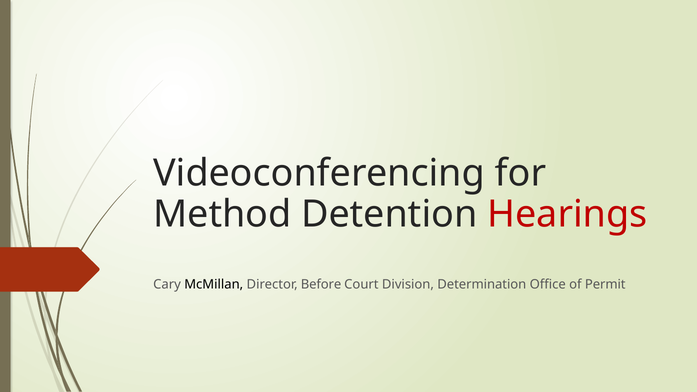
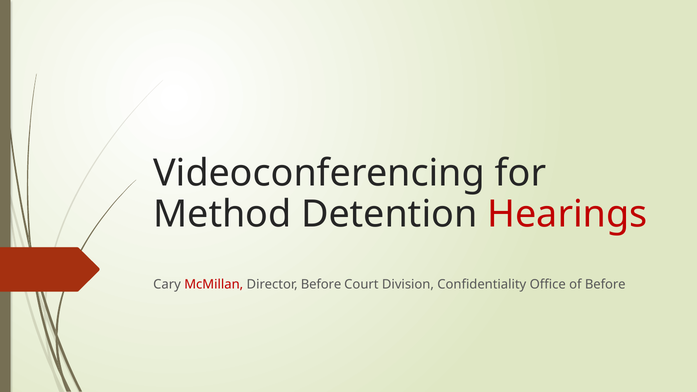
McMillan colour: black -> red (214, 284)
Determination: Determination -> Confidentiality (482, 284)
of Permit: Permit -> Before (605, 284)
